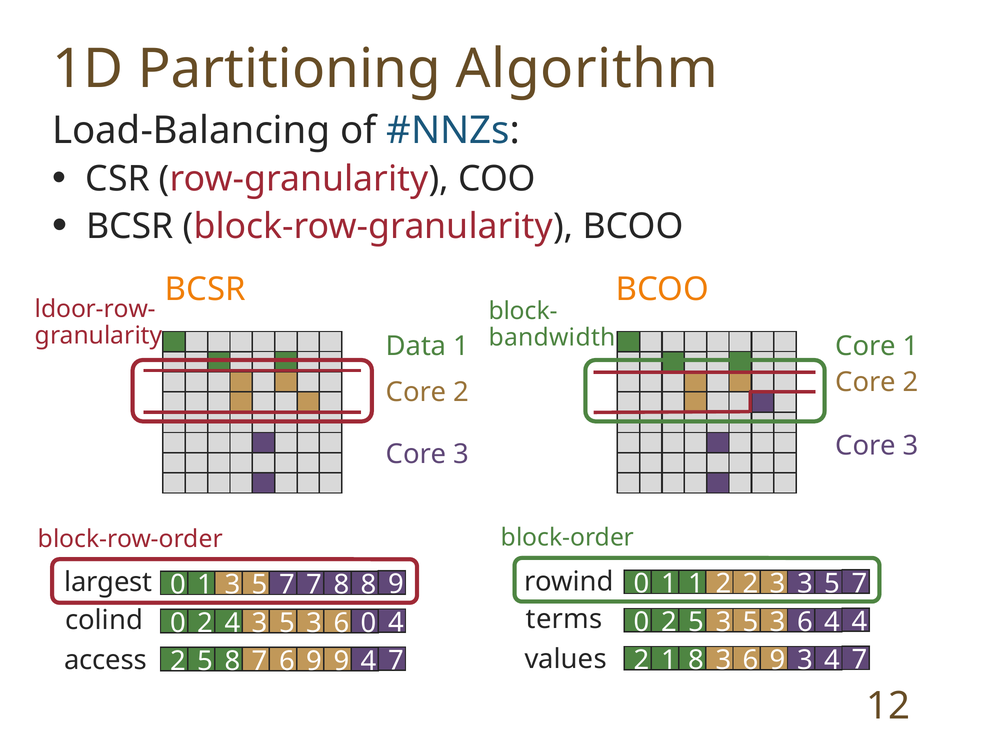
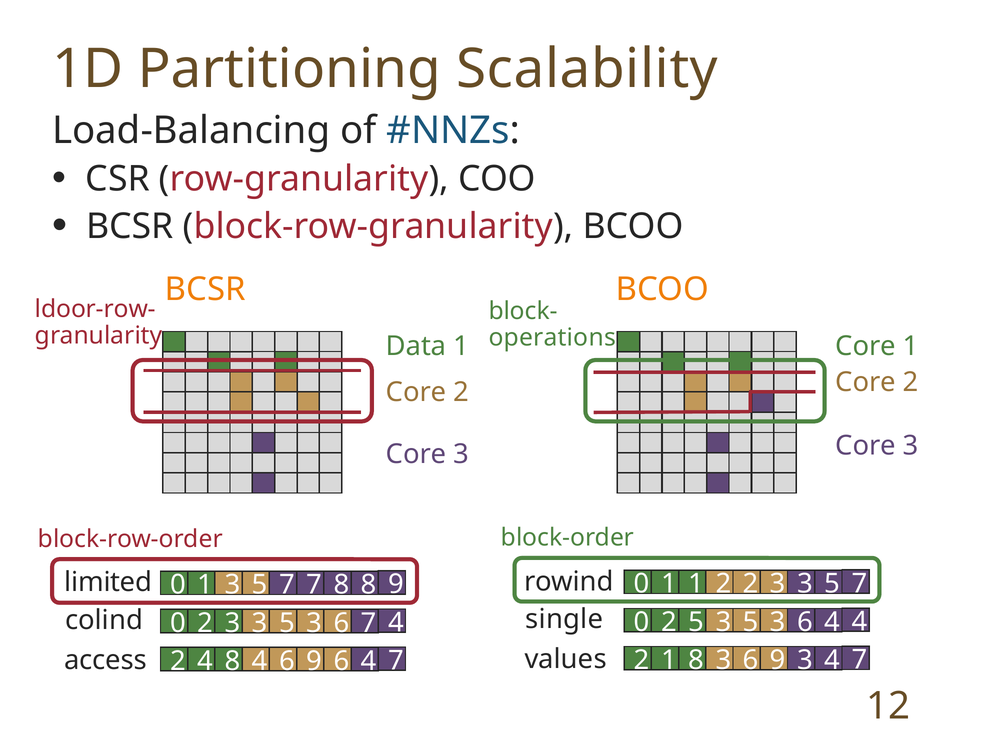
Algorithm: Algorithm -> Scalability (587, 69)
bandwidth: bandwidth -> operations (552, 338)
largest: largest -> limited (108, 582)
terms: terms -> single (564, 619)
0 2 4: 4 -> 3 (232, 623)
6 0: 0 -> 7 (369, 623)
5: 5 -> 4 (205, 661)
8 7: 7 -> 4 (260, 661)
9 9: 9 -> 6 (341, 661)
